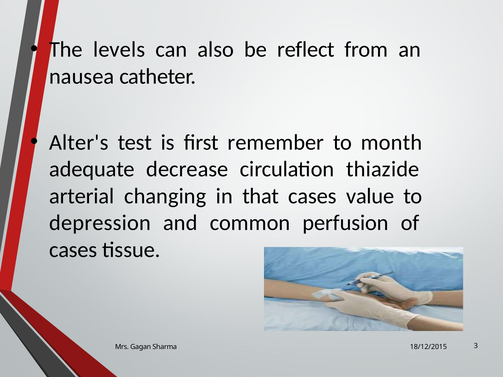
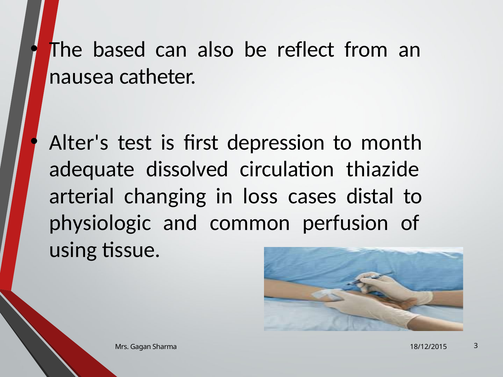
levels: levels -> based (119, 50)
remember: remember -> depression (276, 143)
decrease: decrease -> dissolved (187, 169)
that: that -> loss (260, 196)
value: value -> distal (370, 196)
depression: depression -> physiologic (100, 223)
cases: cases -> using (73, 250)
